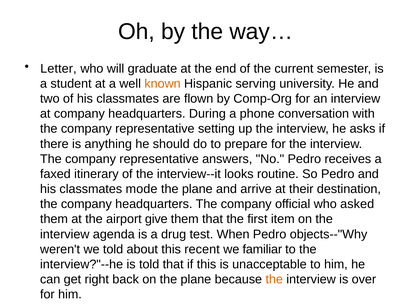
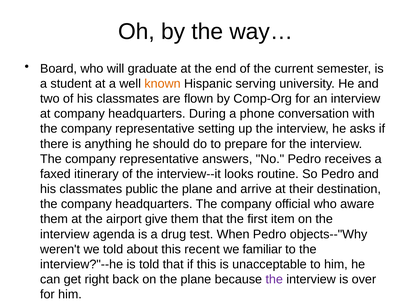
Letter: Letter -> Board (59, 69)
mode: mode -> public (142, 189)
asked: asked -> aware (357, 204)
the colour: orange -> purple (274, 280)
